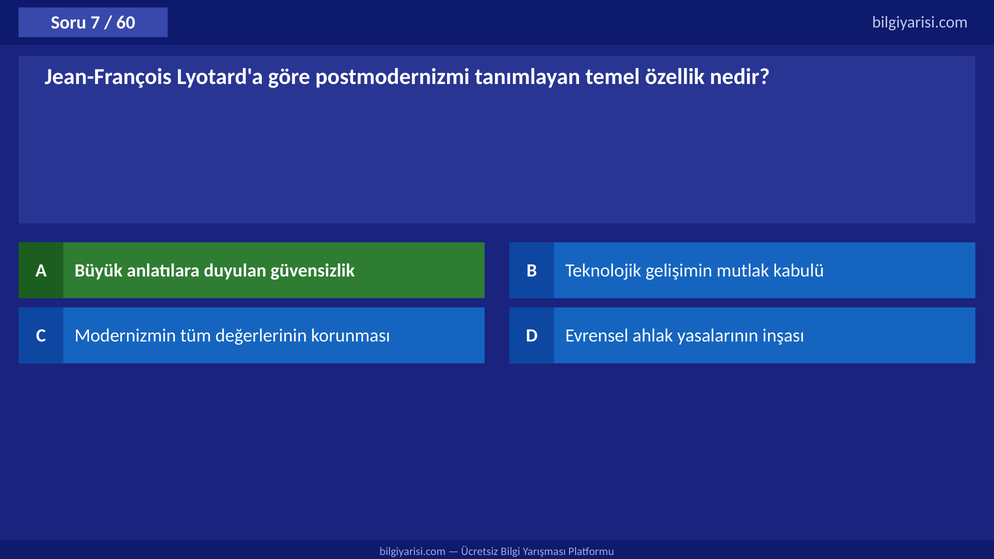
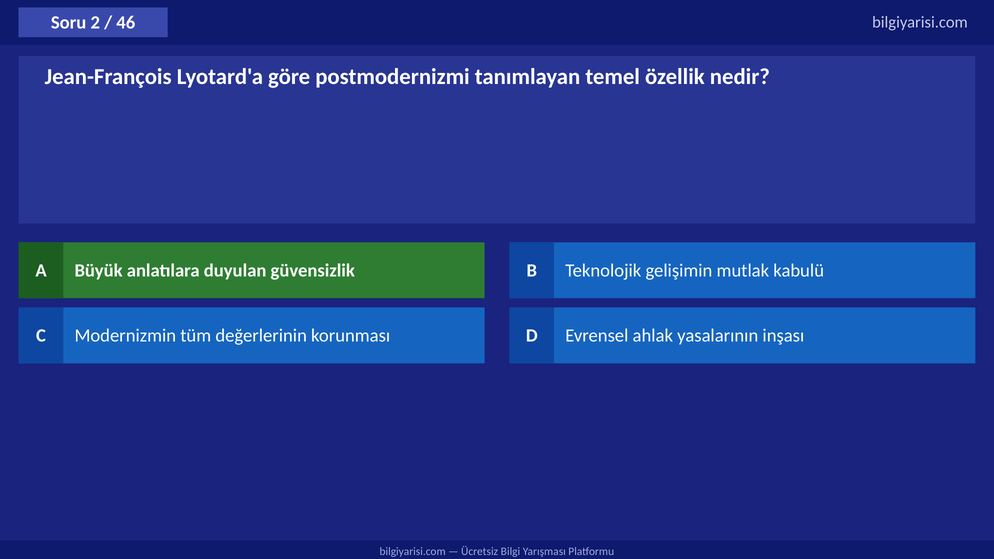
7: 7 -> 2 (95, 23)
60: 60 -> 46 (126, 23)
